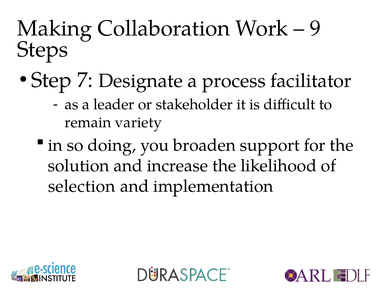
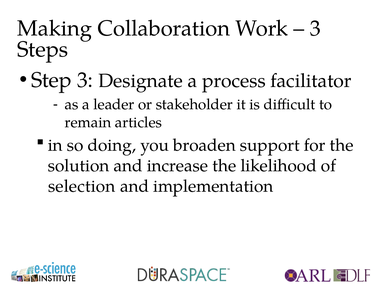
9: 9 -> 3 (315, 28)
Step 7: 7 -> 3 (85, 80)
variety: variety -> articles (139, 122)
